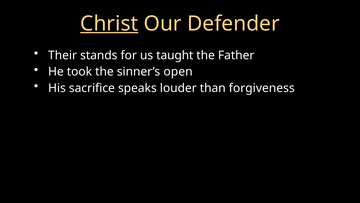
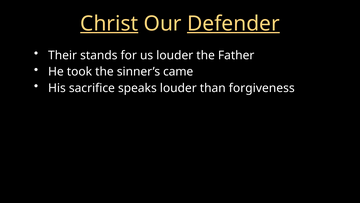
Defender underline: none -> present (233, 24)
us taught: taught -> louder (175, 55)
open: open -> came (178, 72)
